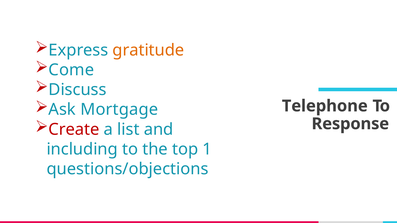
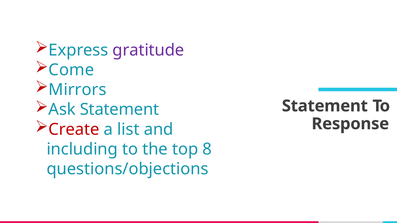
gratitude colour: orange -> purple (148, 50)
Discuss: Discuss -> Mirrors (77, 90)
Ask Mortgage: Mortgage -> Statement (119, 110)
Telephone: Telephone -> Statement (325, 106)
1: 1 -> 8 (207, 149)
